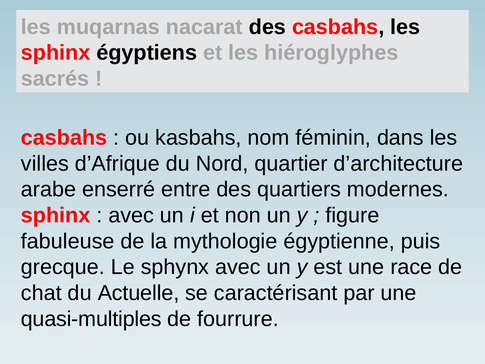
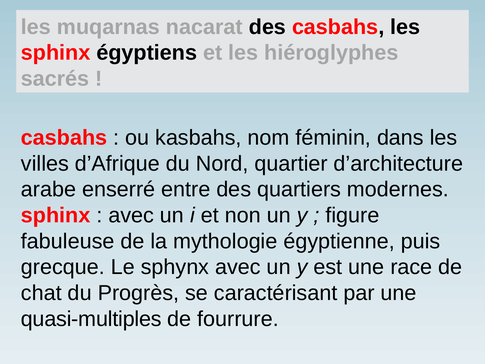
Actuelle: Actuelle -> Progrès (138, 293)
